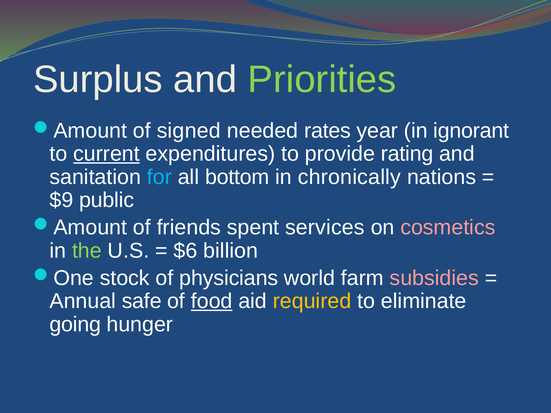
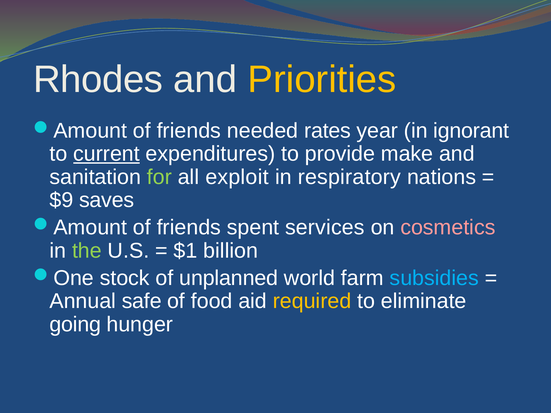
Surplus: Surplus -> Rhodes (98, 80)
Priorities colour: light green -> yellow (322, 80)
signed: signed -> friends (189, 131)
rating: rating -> make (407, 154)
for colour: light blue -> light green (159, 177)
bottom: bottom -> exploit (237, 177)
chronically: chronically -> respiratory (349, 177)
public: public -> saves (107, 200)
$6: $6 -> $1 (185, 251)
physicians: physicians -> unplanned (229, 278)
subsidies colour: pink -> light blue (434, 278)
food underline: present -> none (212, 301)
